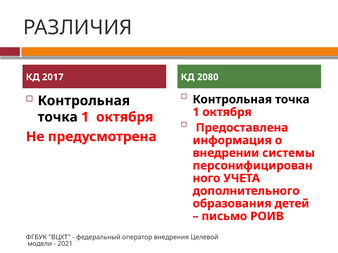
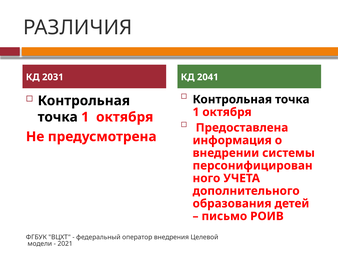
2017: 2017 -> 2031 (53, 77)
2080: 2080 -> 2041 (208, 77)
